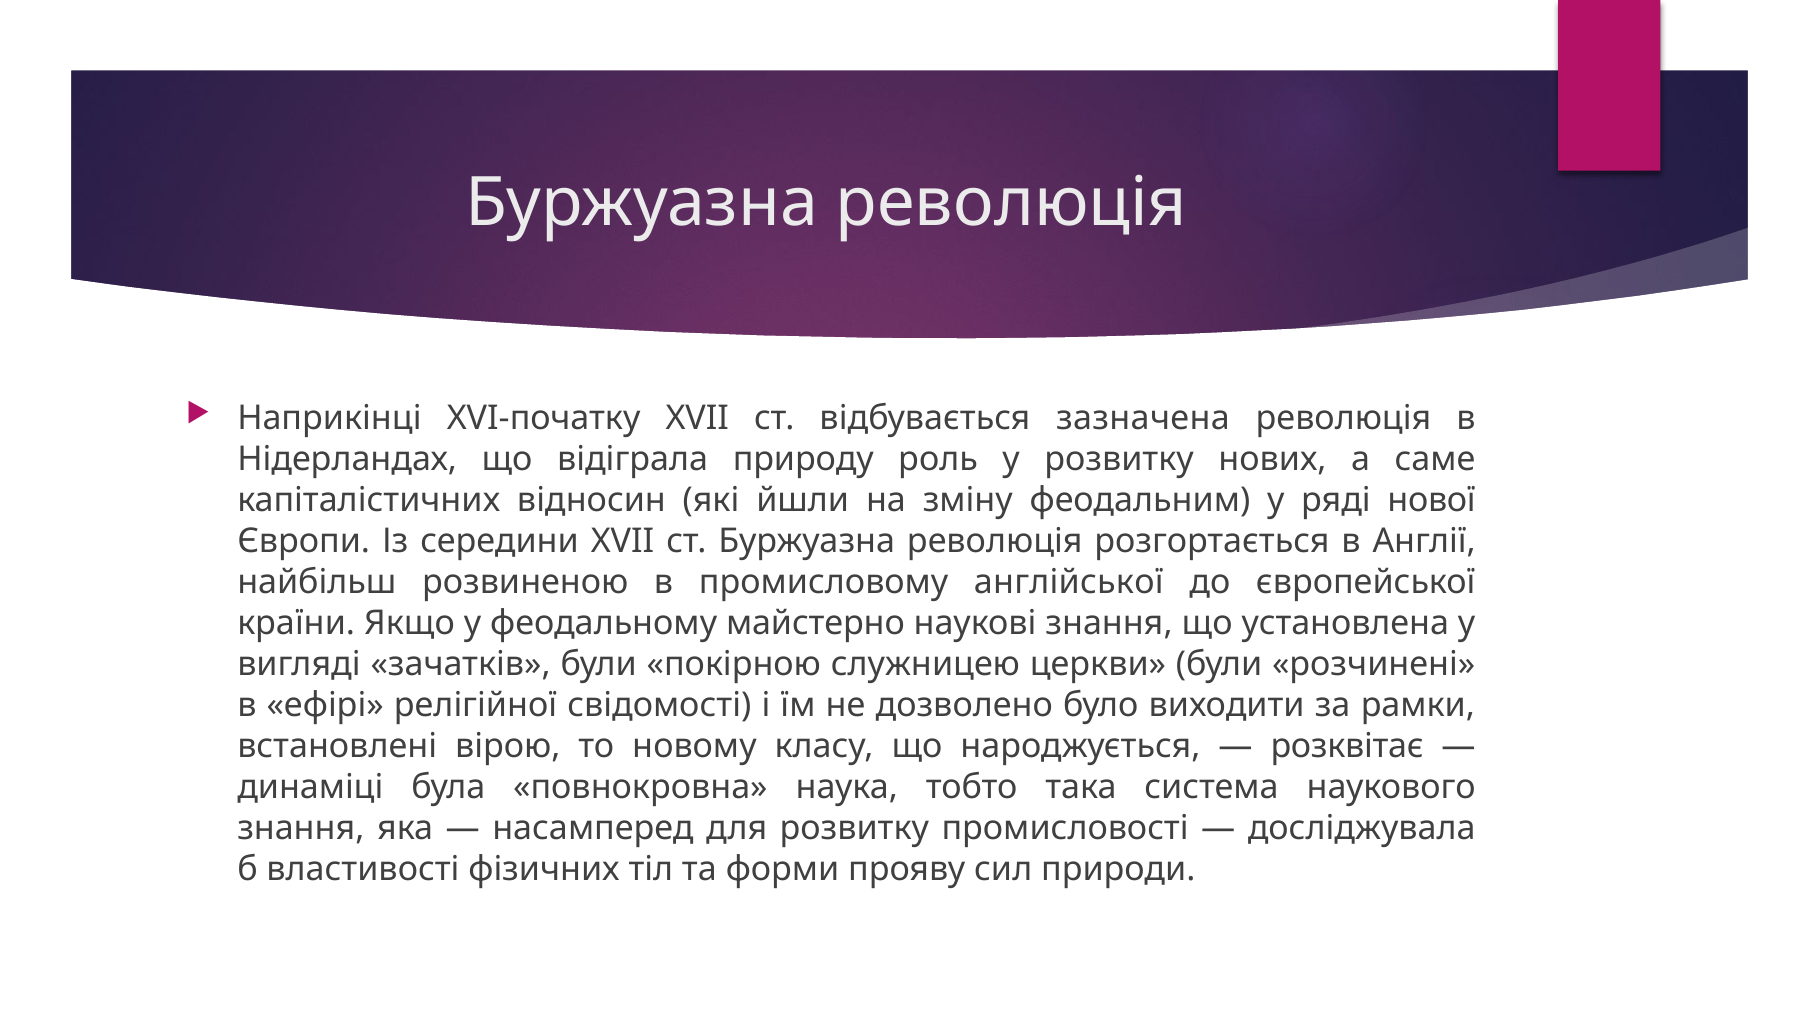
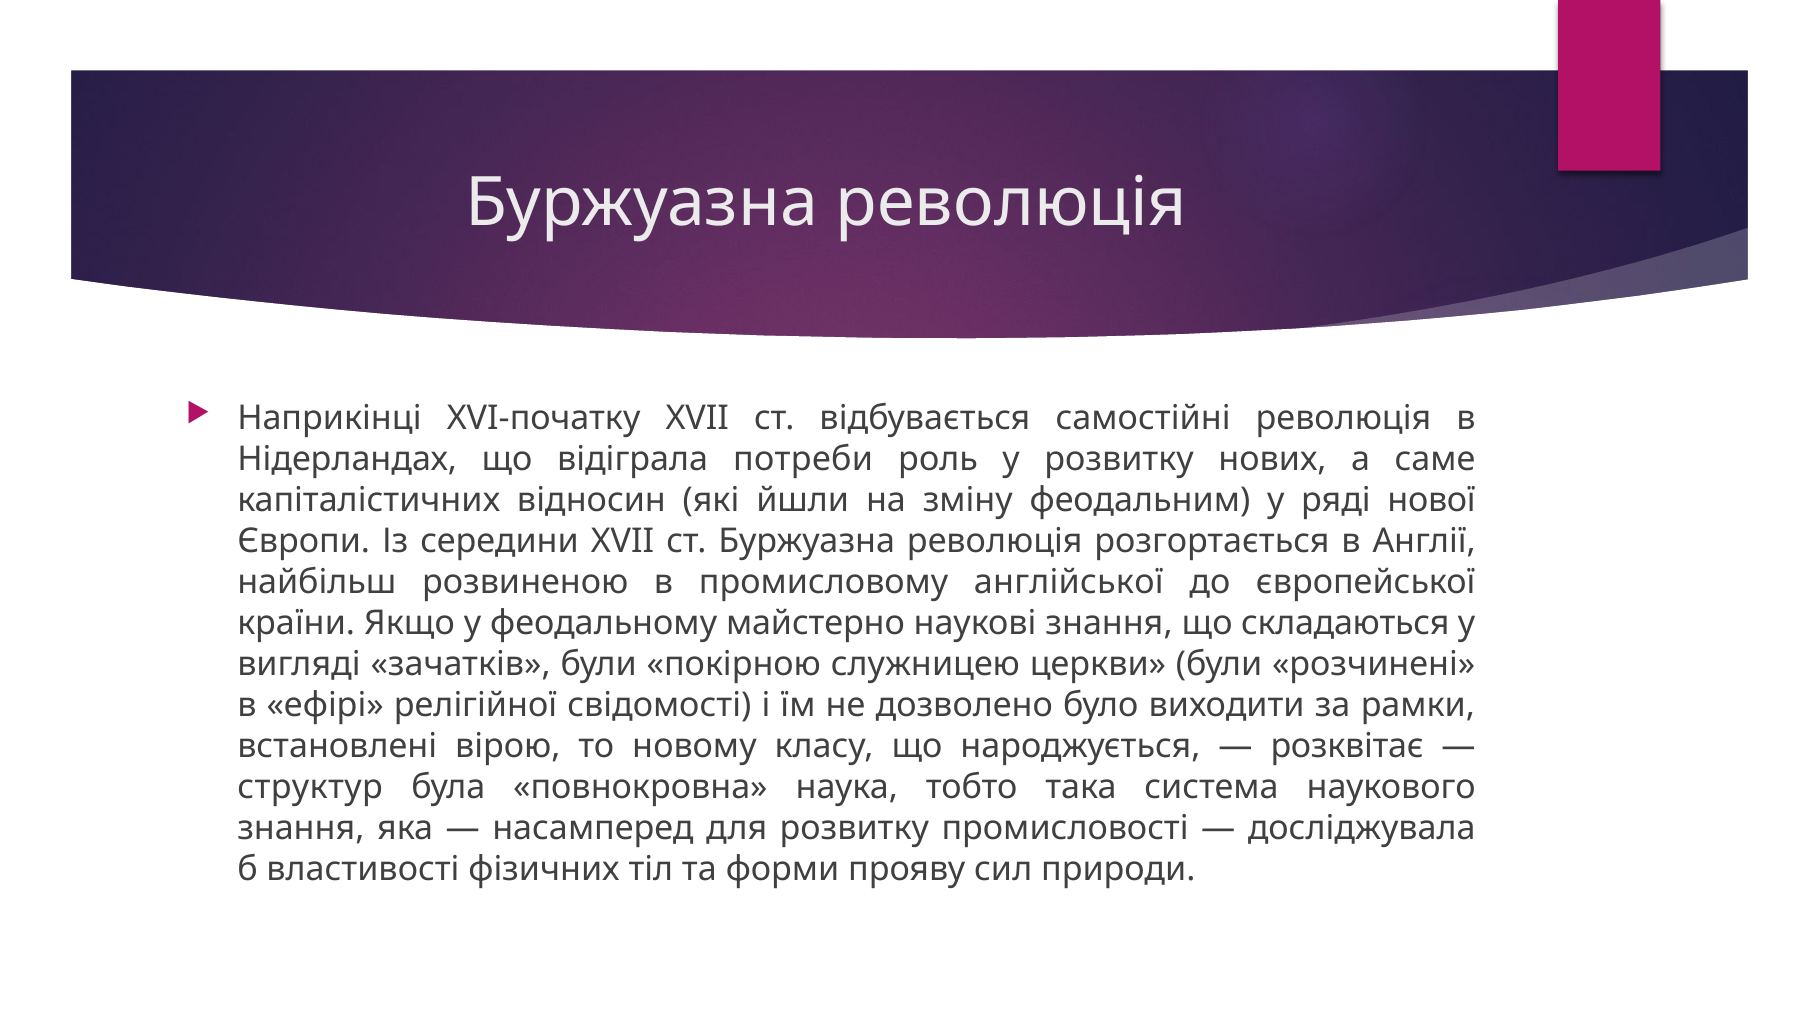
зазначена: зазначена -> самостійні (1143, 418)
природу: природу -> потреби (803, 459)
установлена: установлена -> складаються (1345, 623)
динаміці: динаміці -> структур (310, 787)
